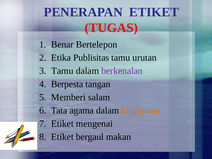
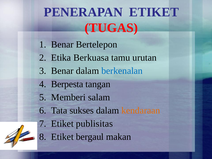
Publisitas: Publisitas -> Berkuasa (91, 58)
Tamu: Tamu -> Benar (62, 71)
berkenalan colour: purple -> blue (122, 71)
agama: agama -> sukses (82, 110)
mengenai: mengenai -> publisitas (94, 124)
